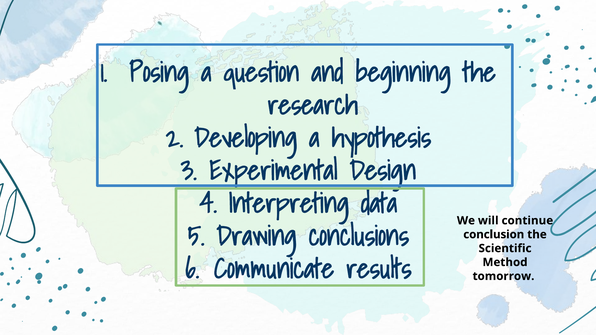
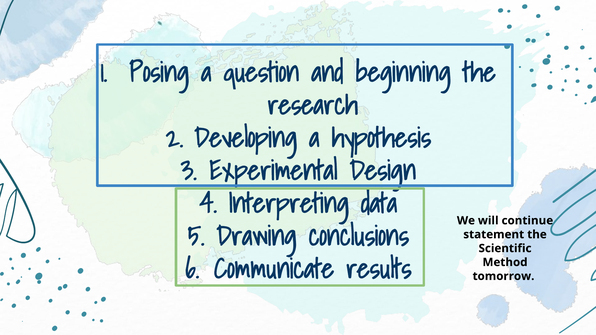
conclusion: conclusion -> statement (494, 235)
